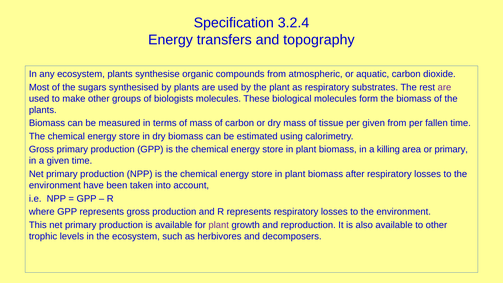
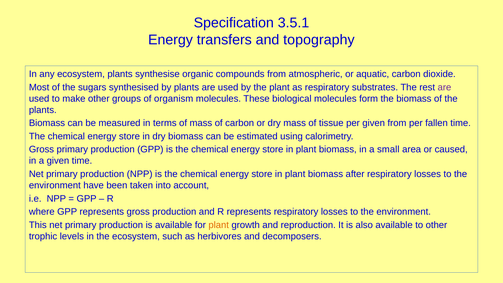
3.2.4: 3.2.4 -> 3.5.1 (294, 23)
biologists: biologists -> organism (174, 99)
killing: killing -> small (388, 149)
or primary: primary -> caused (451, 149)
plant colour: purple -> orange (219, 225)
